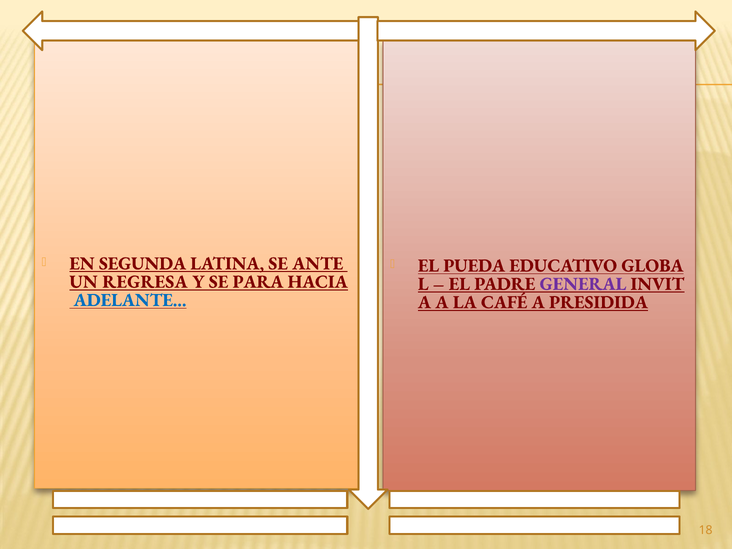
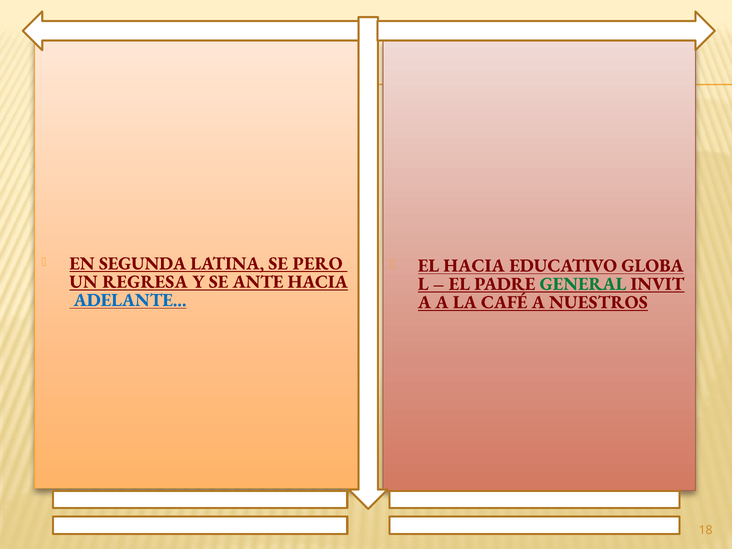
ANTE: ANTE -> PERO (318, 263)
EL PUEDA: PUEDA -> HACIA (474, 265)
PARA: PARA -> ANTE (258, 282)
GENERAL colour: purple -> green (583, 284)
PRESIDIDA: PRESIDIDA -> NUESTROS (598, 302)
